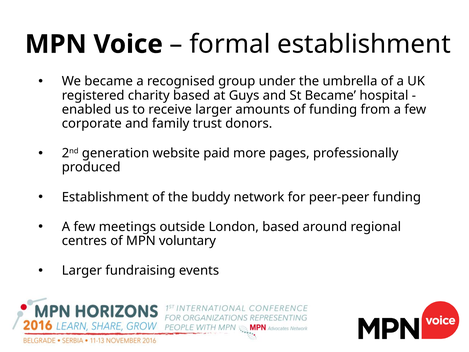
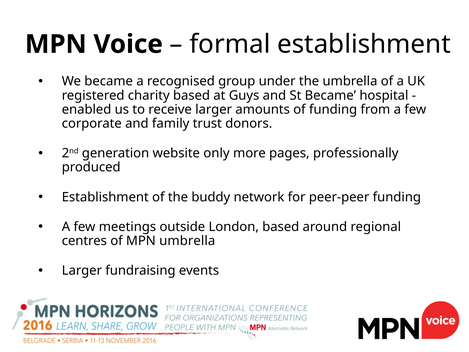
paid: paid -> only (216, 153)
MPN voluntary: voluntary -> umbrella (187, 241)
